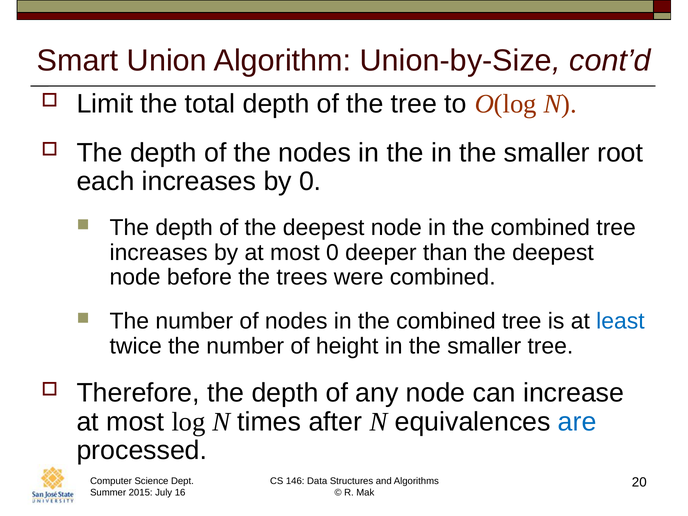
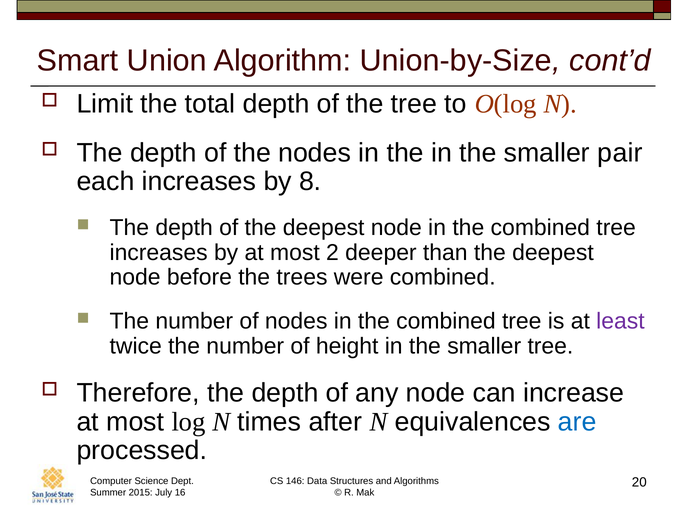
root: root -> pair (620, 153)
by 0: 0 -> 8 (310, 182)
most 0: 0 -> 2 (332, 252)
least colour: blue -> purple (620, 321)
